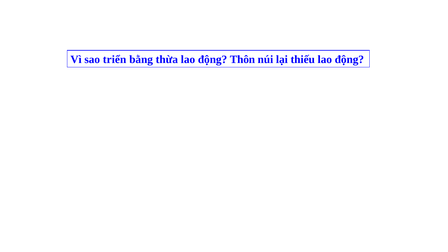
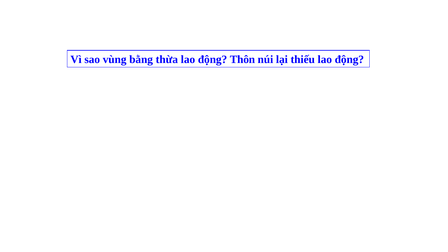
triển: triển -> vùng (115, 60)
